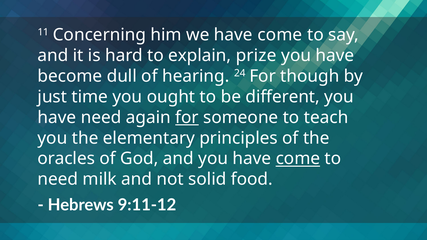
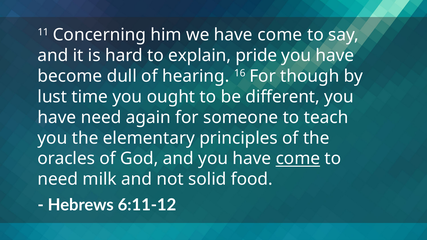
prize: prize -> pride (256, 56)
24: 24 -> 16 (240, 73)
just: just -> lust (52, 97)
for underline: present -> none (187, 117)
9:11-12: 9:11-12 -> 6:11-12 (147, 205)
